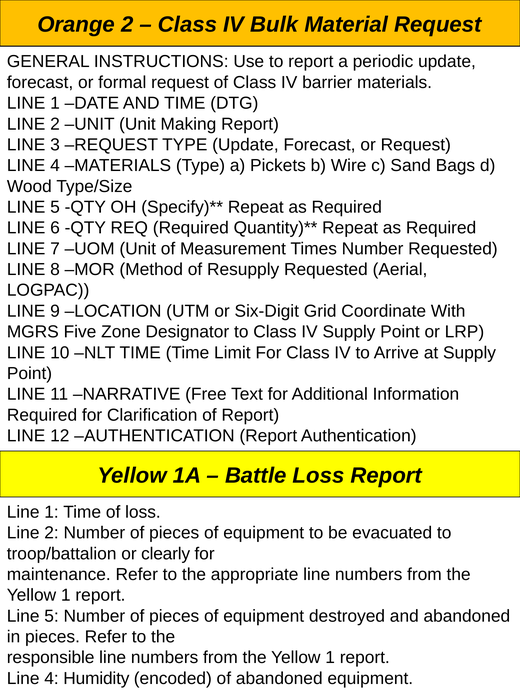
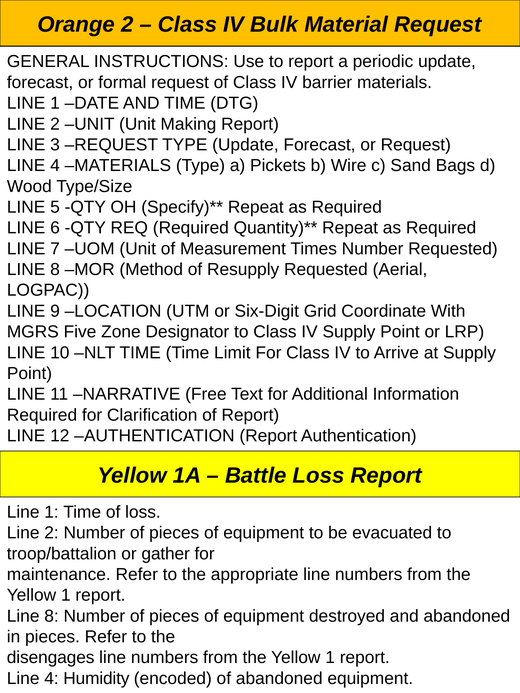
clearly: clearly -> gather (166, 554)
5: 5 -> 8 (52, 616)
responsible: responsible -> disengages (51, 658)
